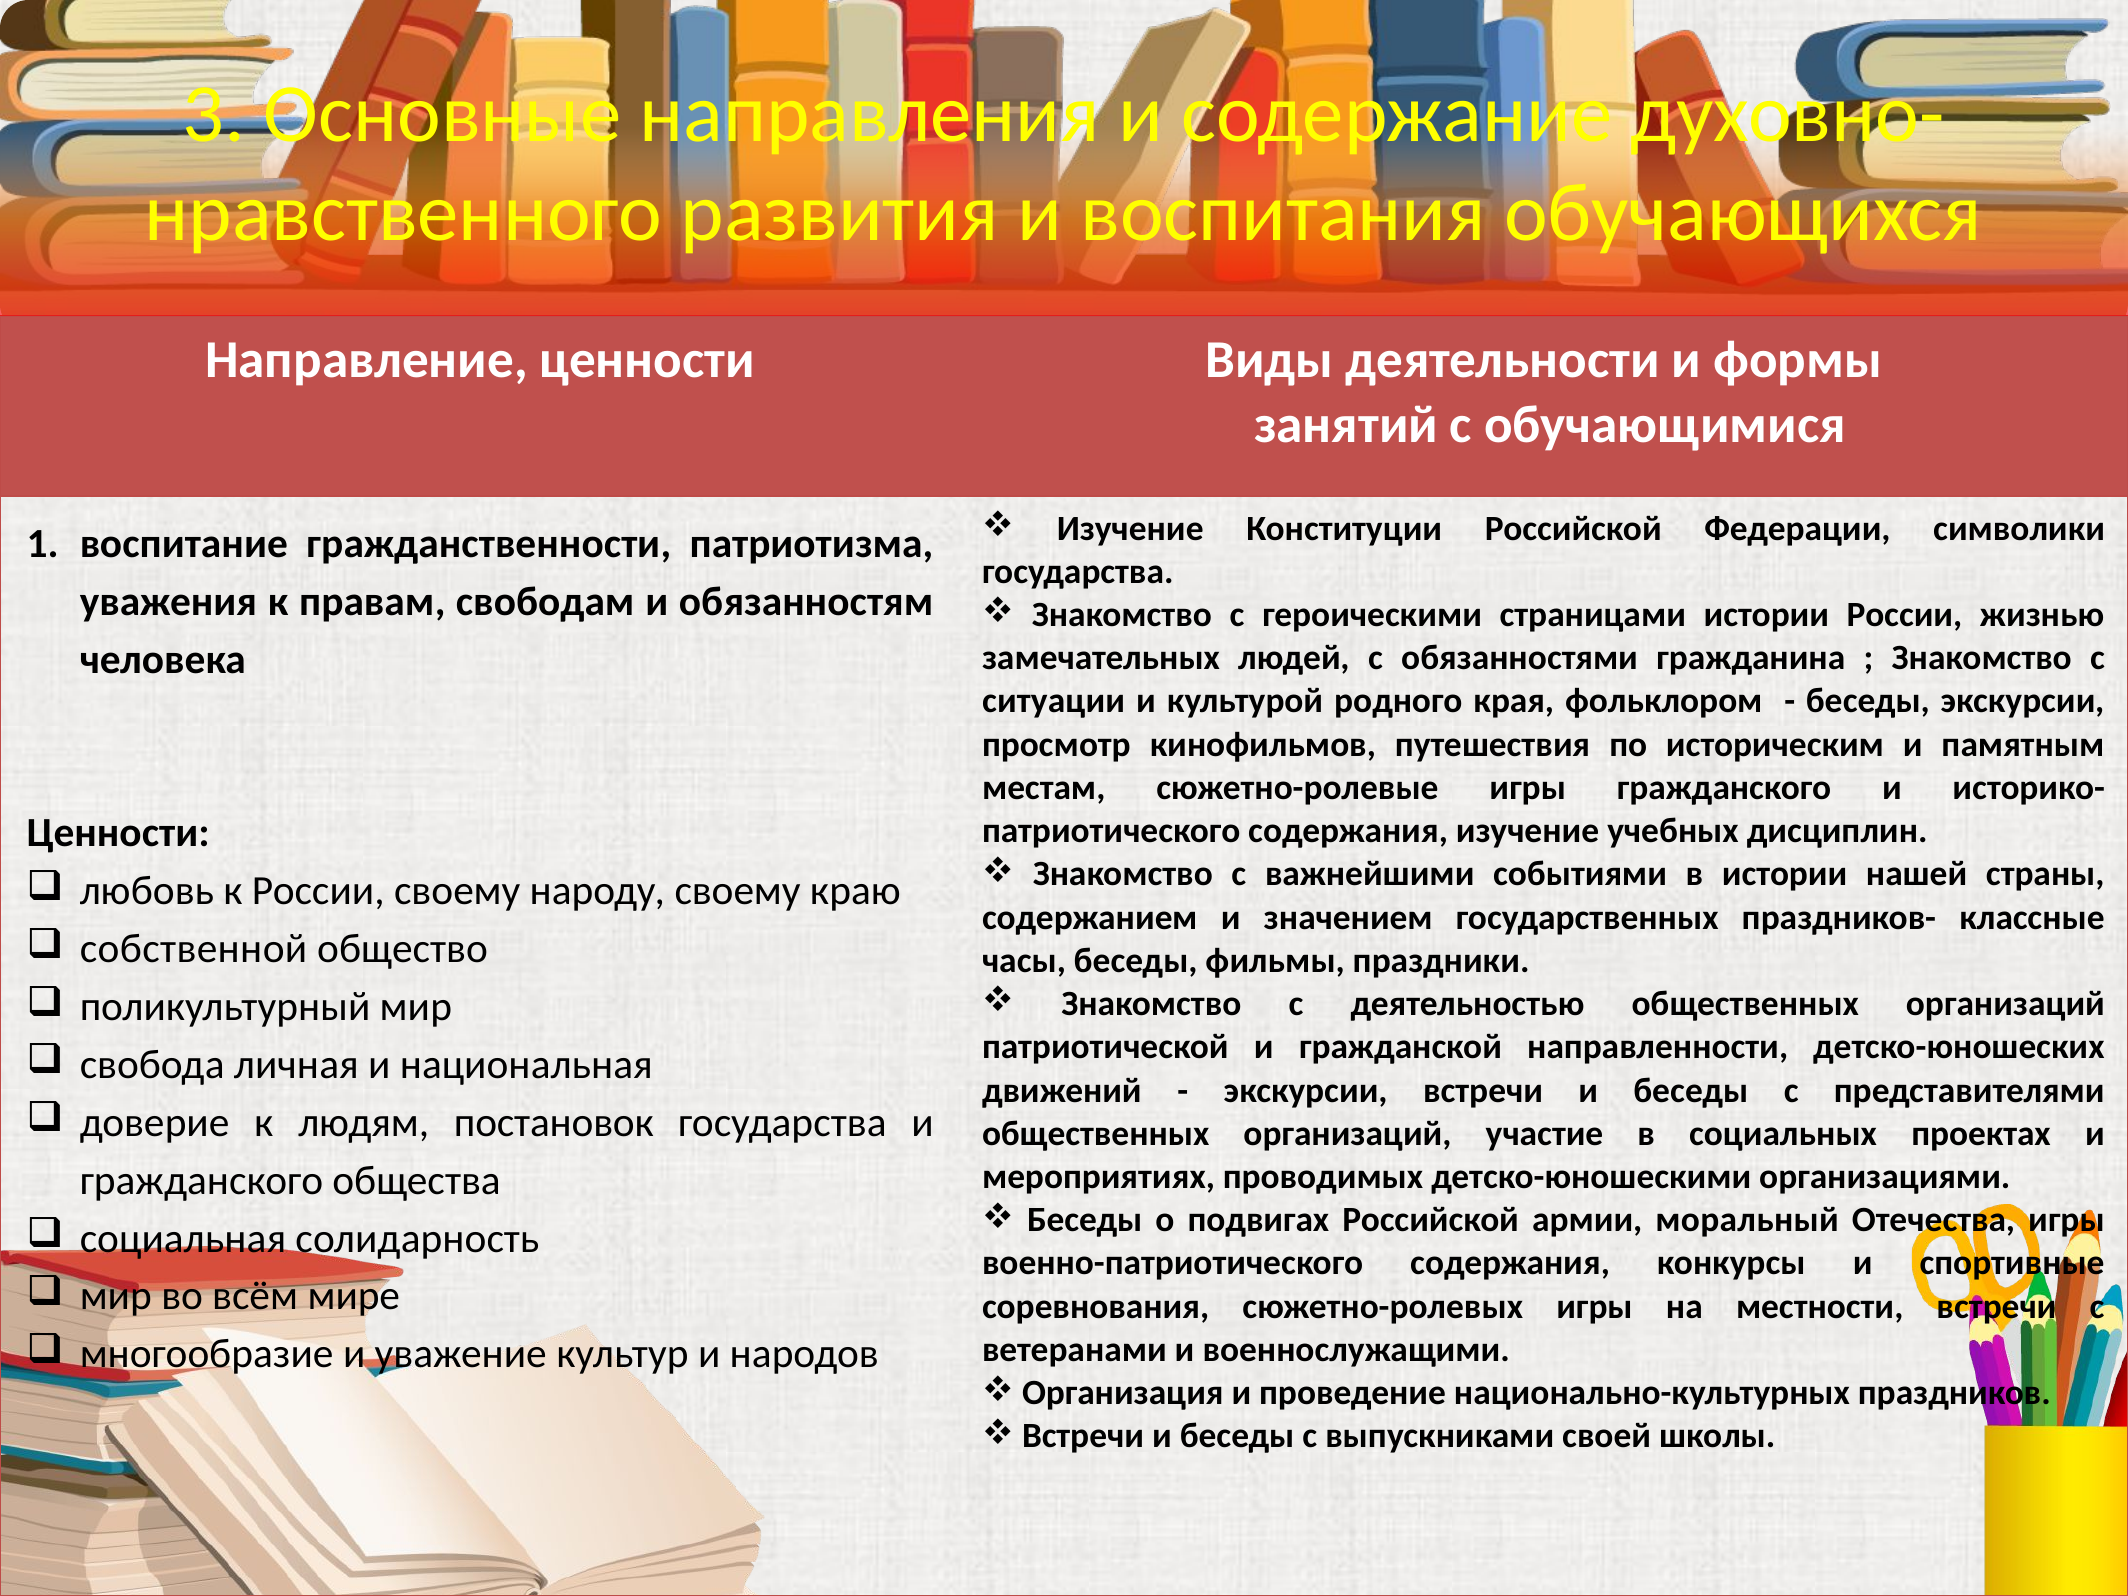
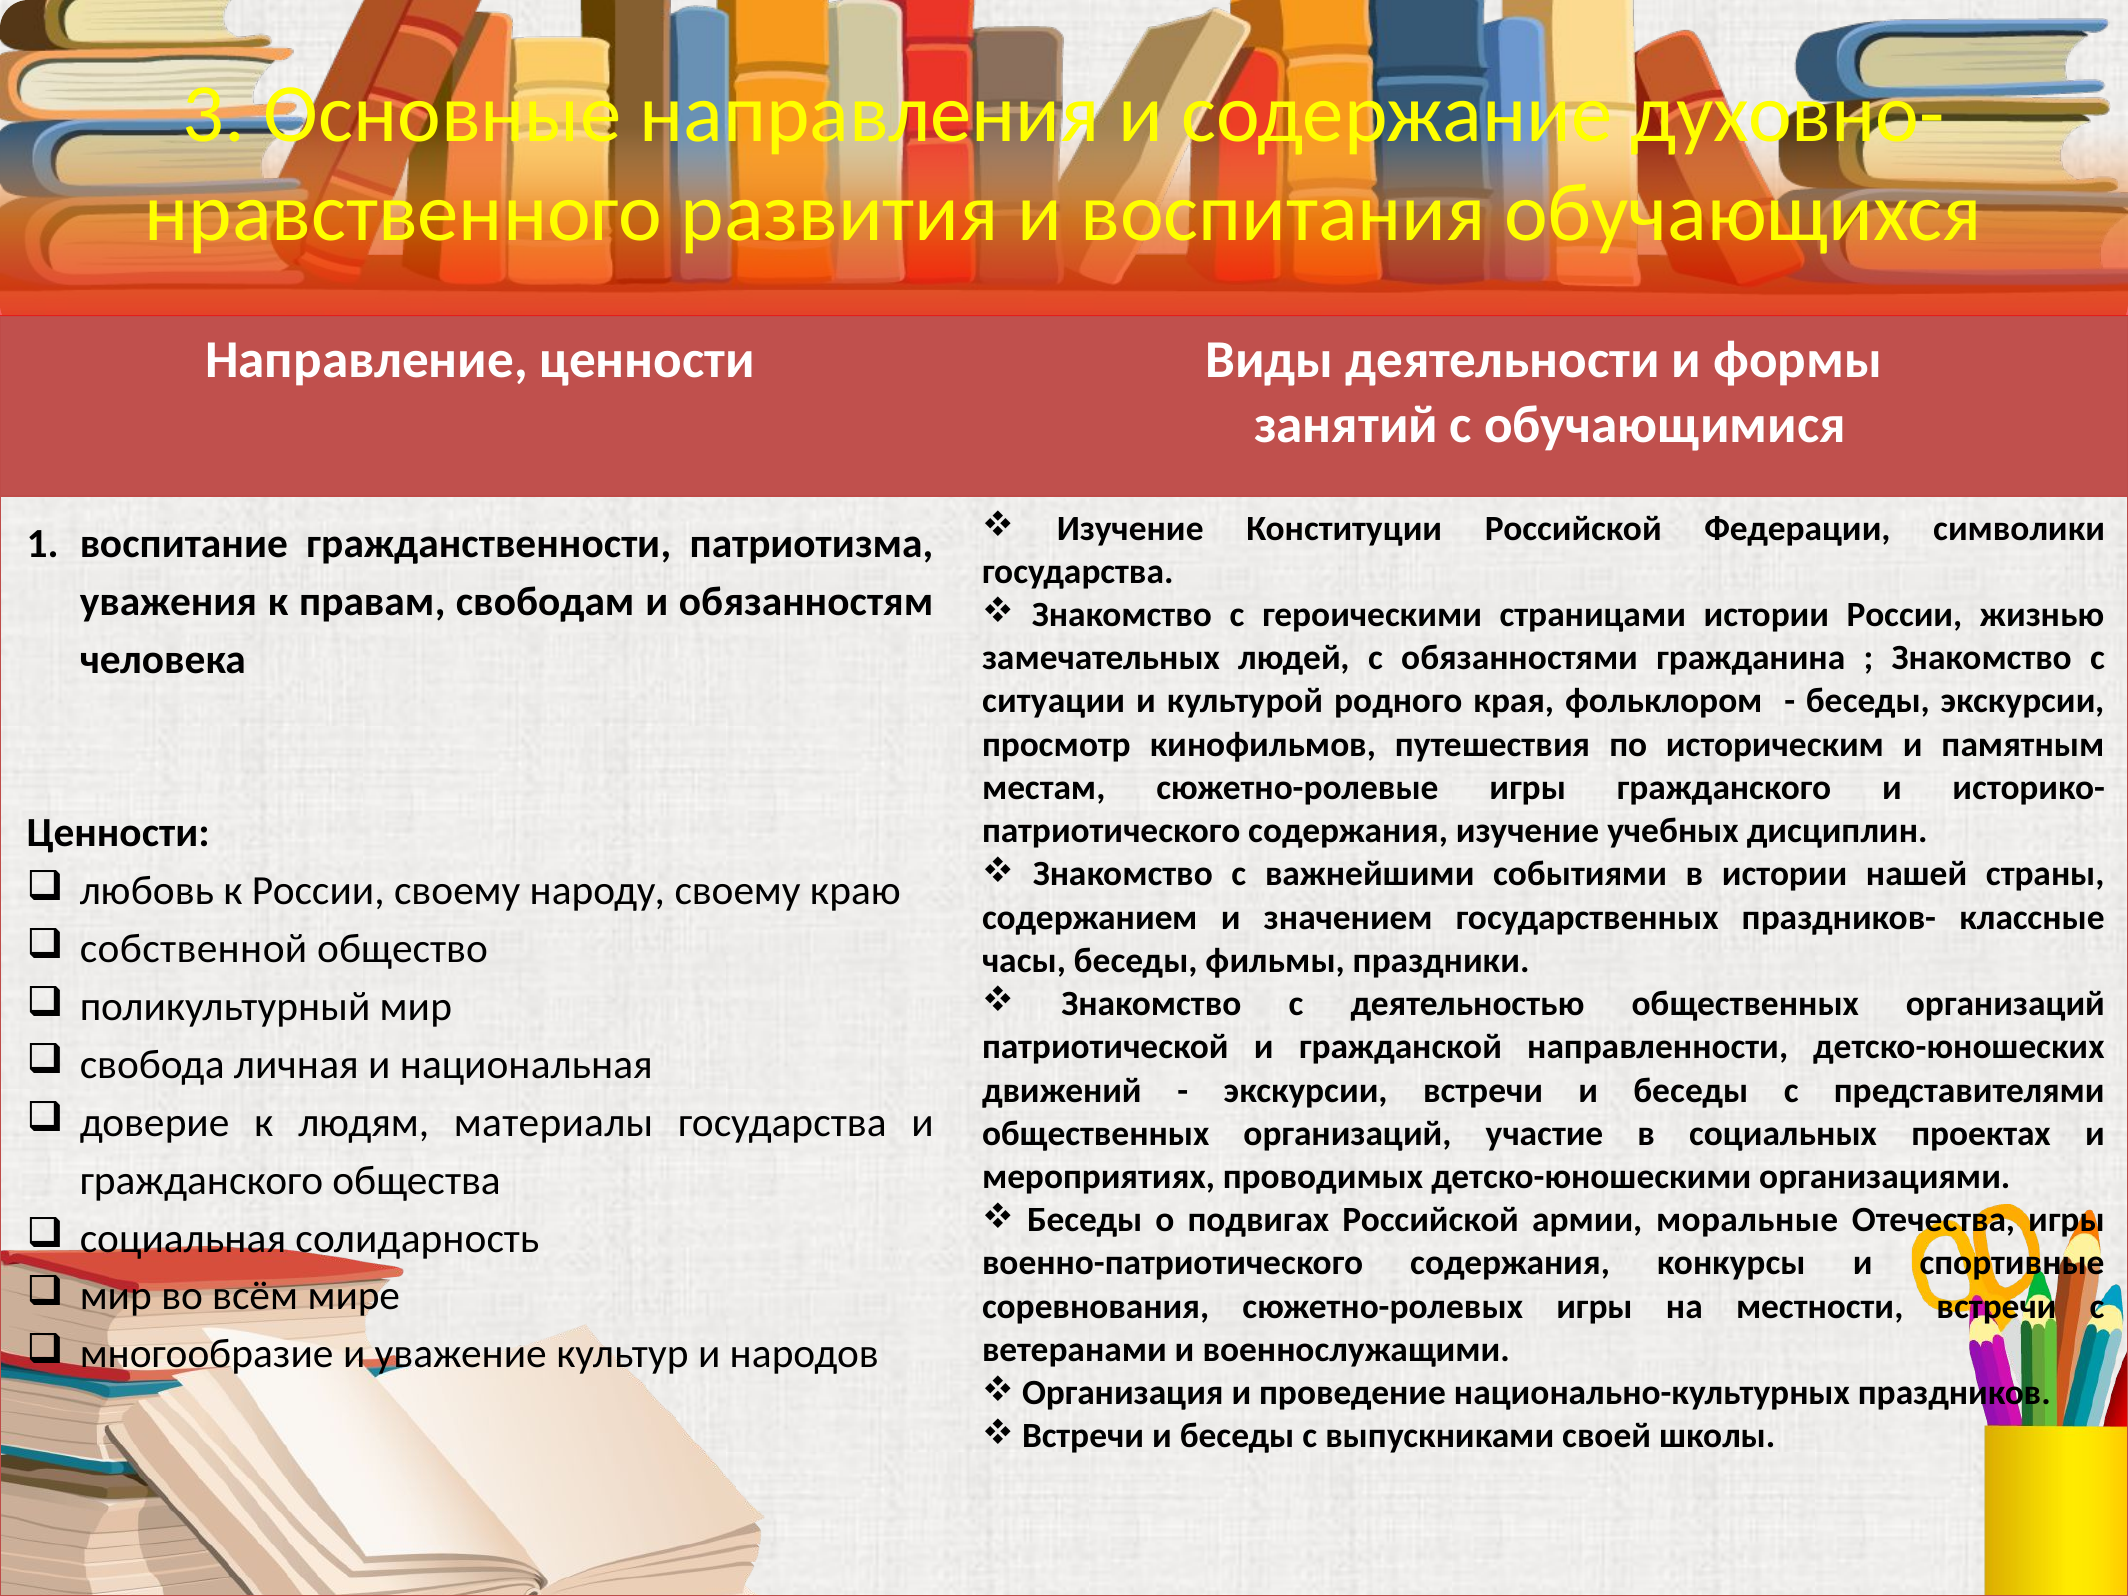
постановок: постановок -> материалы (554, 1123)
моральный: моральный -> моральные (1747, 1220)
